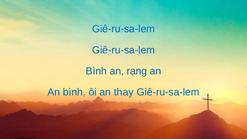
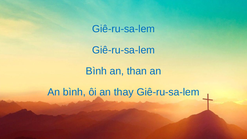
rạng: rạng -> than (137, 71)
